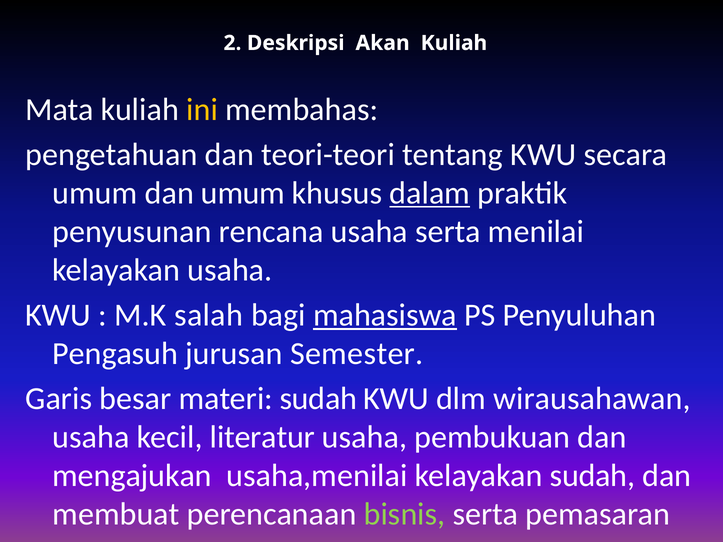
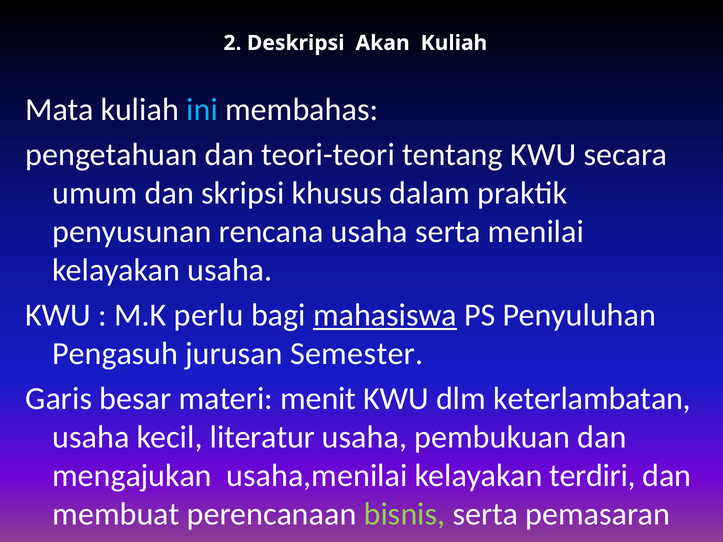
ini colour: yellow -> light blue (202, 109)
dan umum: umum -> skripsi (243, 193)
dalam underline: present -> none (430, 193)
salah: salah -> perlu (209, 315)
materi sudah: sudah -> menit (318, 399)
wirausahawan: wirausahawan -> keterlambatan (592, 399)
kelayakan sudah: sudah -> terdiri (592, 476)
